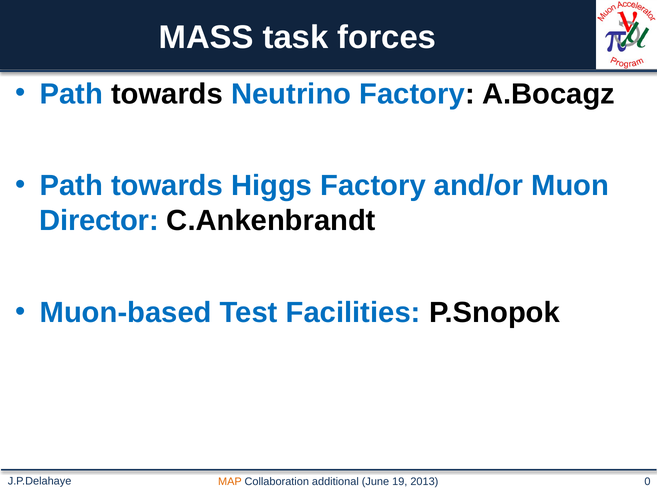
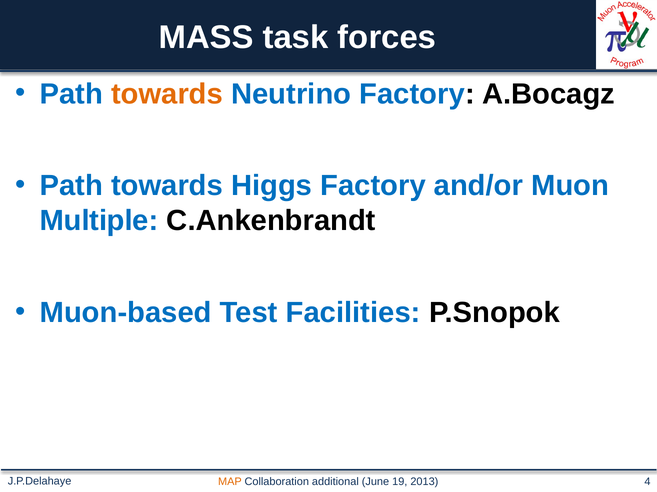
towards colour: black -> orange (167, 94)
Director: Director -> Multiple (99, 221)
0: 0 -> 4 (647, 482)
